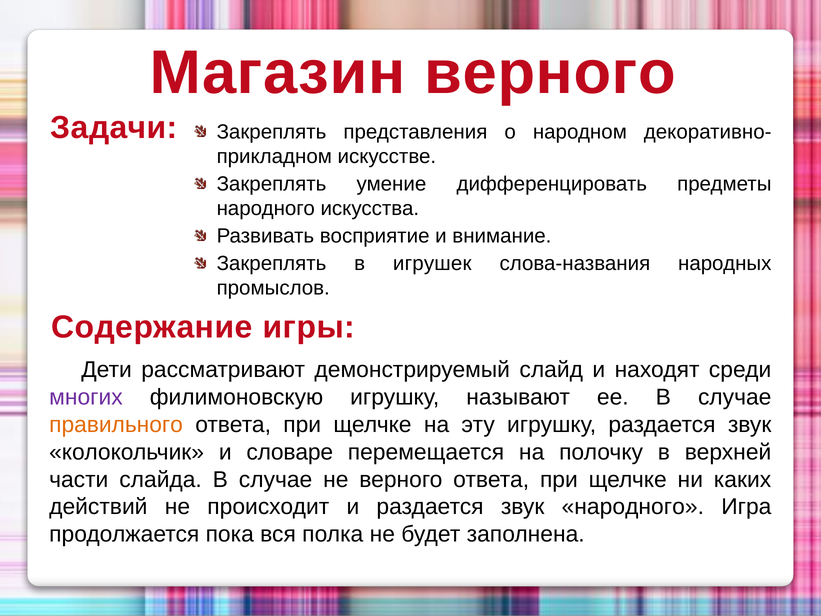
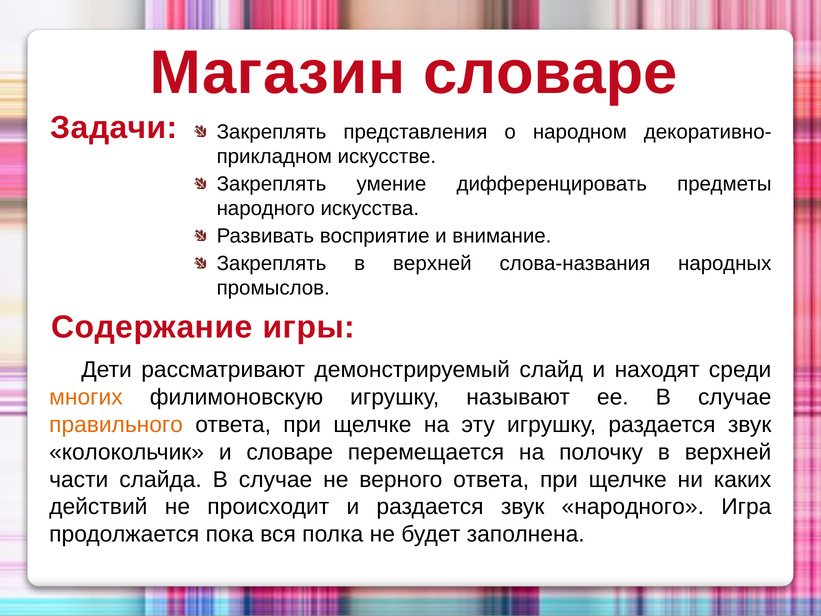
Магазин верного: верного -> словаре (550, 73)
Закреплять в игрушек: игрушек -> верхней (432, 263)
многих colour: purple -> orange (86, 397)
